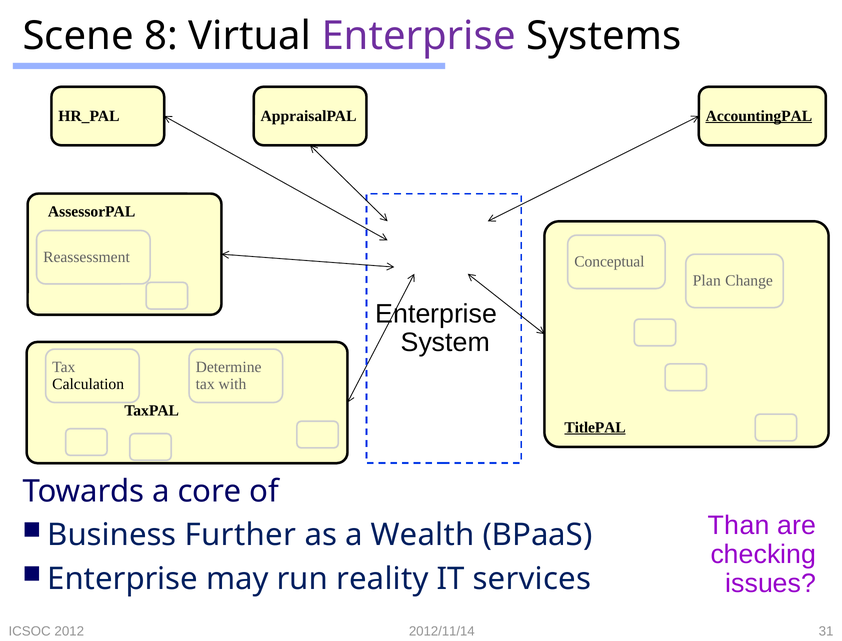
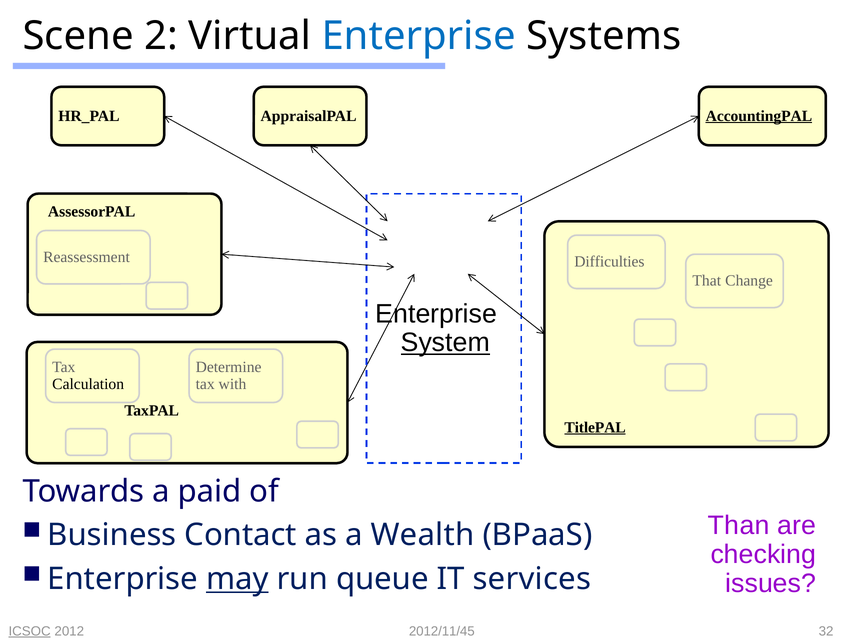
8: 8 -> 2 (161, 36)
Enterprise colour: purple -> blue (419, 36)
Conceptual: Conceptual -> Difficulties (609, 262)
Plan: Plan -> That (707, 281)
System underline: none -> present (445, 343)
core: core -> paid (210, 492)
Further: Further -> Contact (241, 536)
may underline: none -> present (237, 579)
reality: reality -> queue (382, 579)
ICSOC underline: none -> present (30, 632)
2012/11/14: 2012/11/14 -> 2012/11/45 (442, 632)
31: 31 -> 32 (826, 632)
